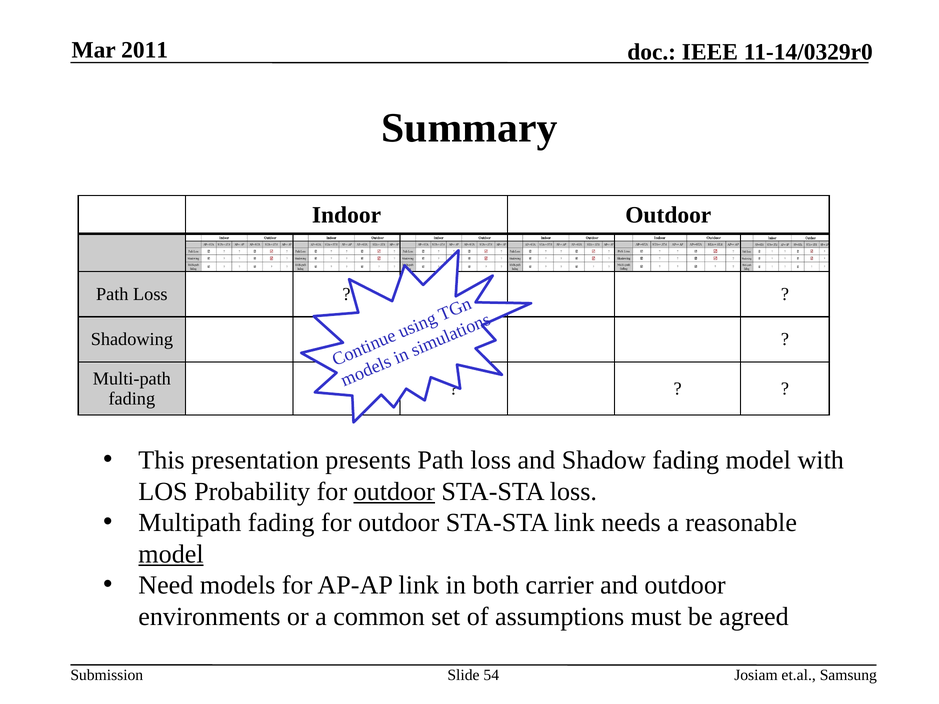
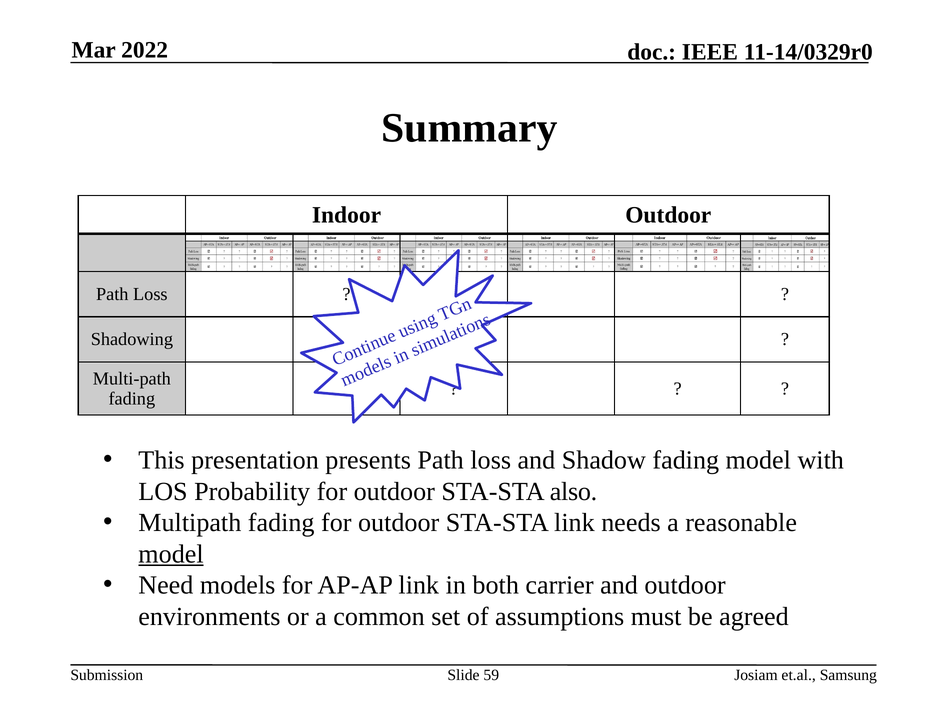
2011: 2011 -> 2022 (145, 50)
outdoor underline: present -> none (394, 492)
STA-STA loss: loss -> also (574, 492)
54: 54 -> 59 (491, 675)
